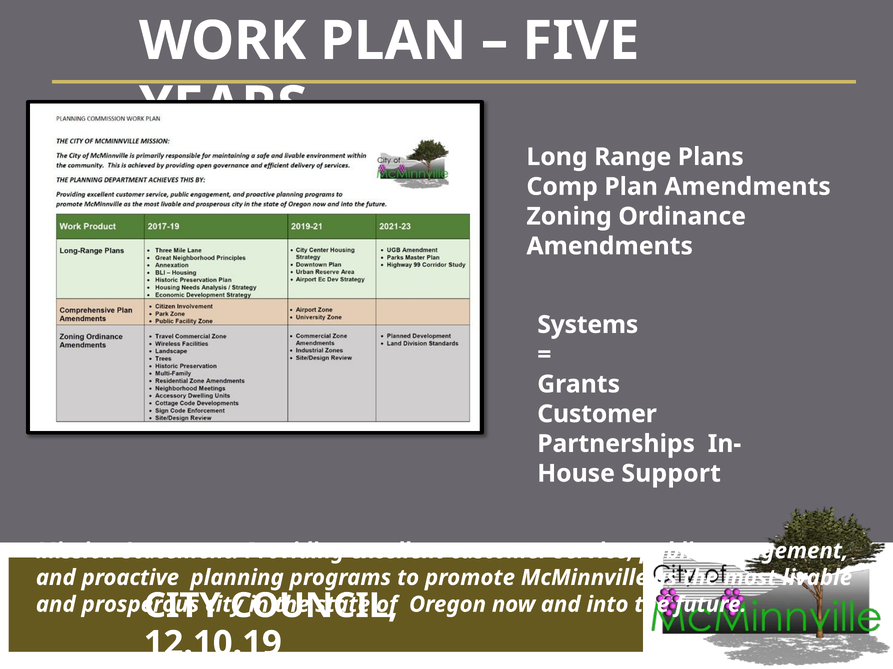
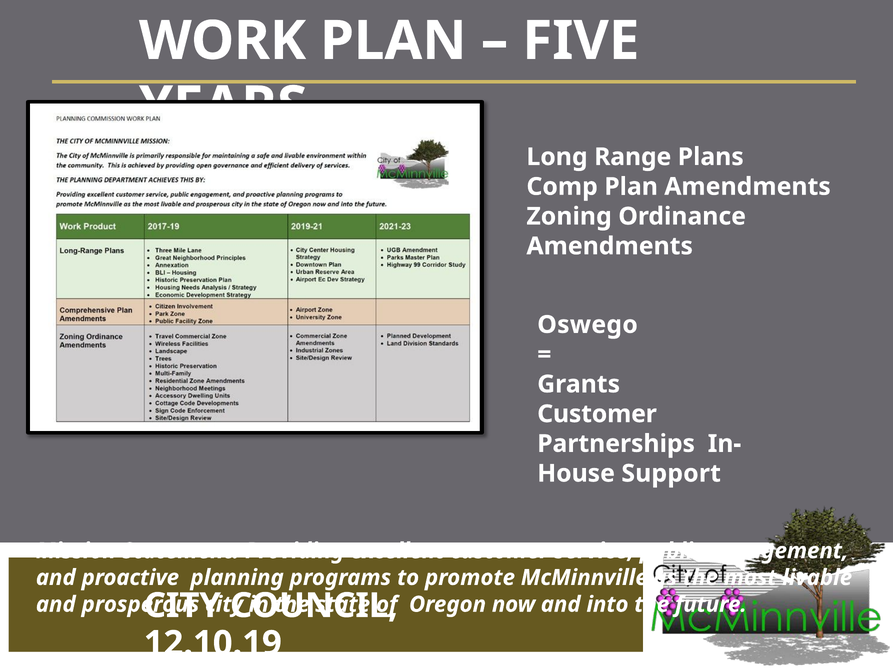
Systems: Systems -> Oswego (588, 325)
